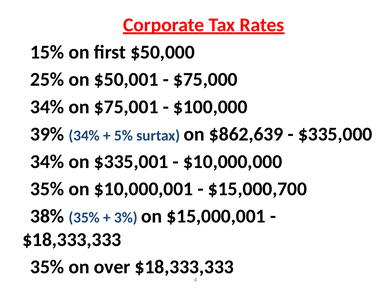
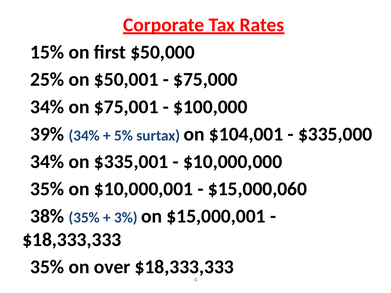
$862,639: $862,639 -> $104,001 (246, 134)
$15,000,700: $15,000,700 -> $15,000,060 (257, 189)
